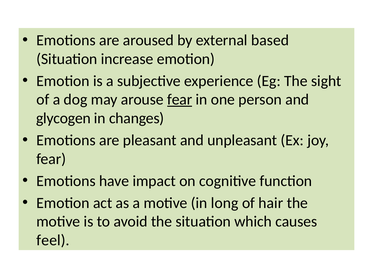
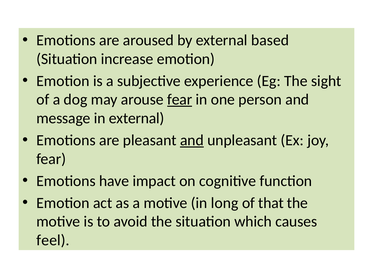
glycogen: glycogen -> message (63, 118)
in changes: changes -> external (137, 118)
and underline: none -> present (192, 140)
hair: hair -> that (271, 203)
